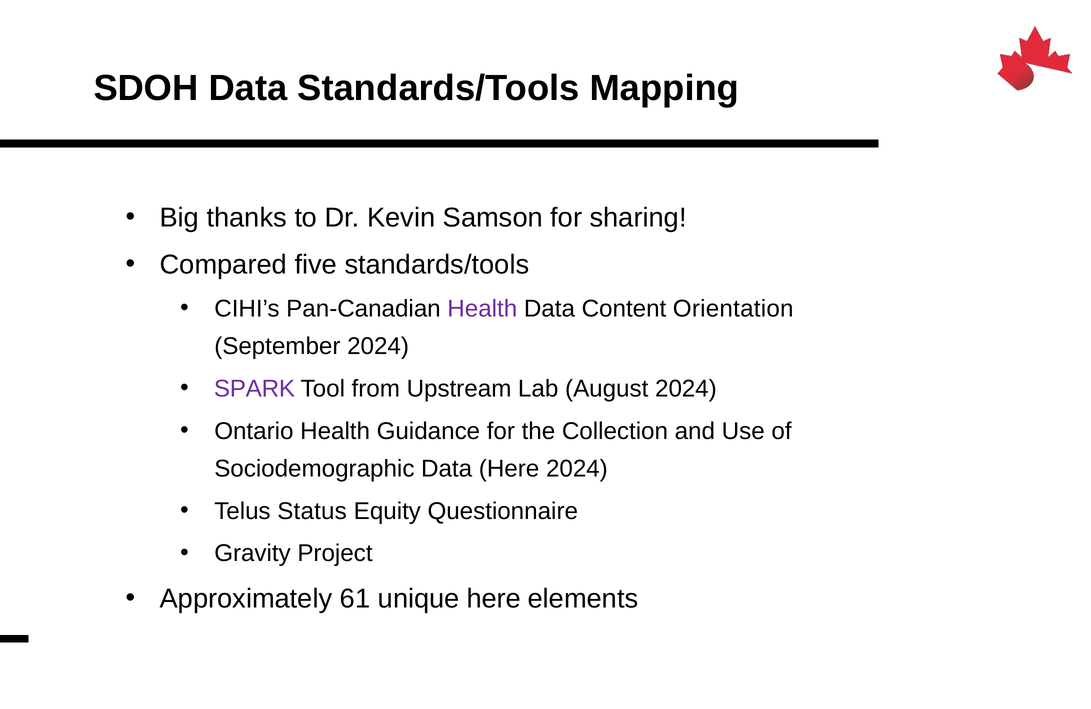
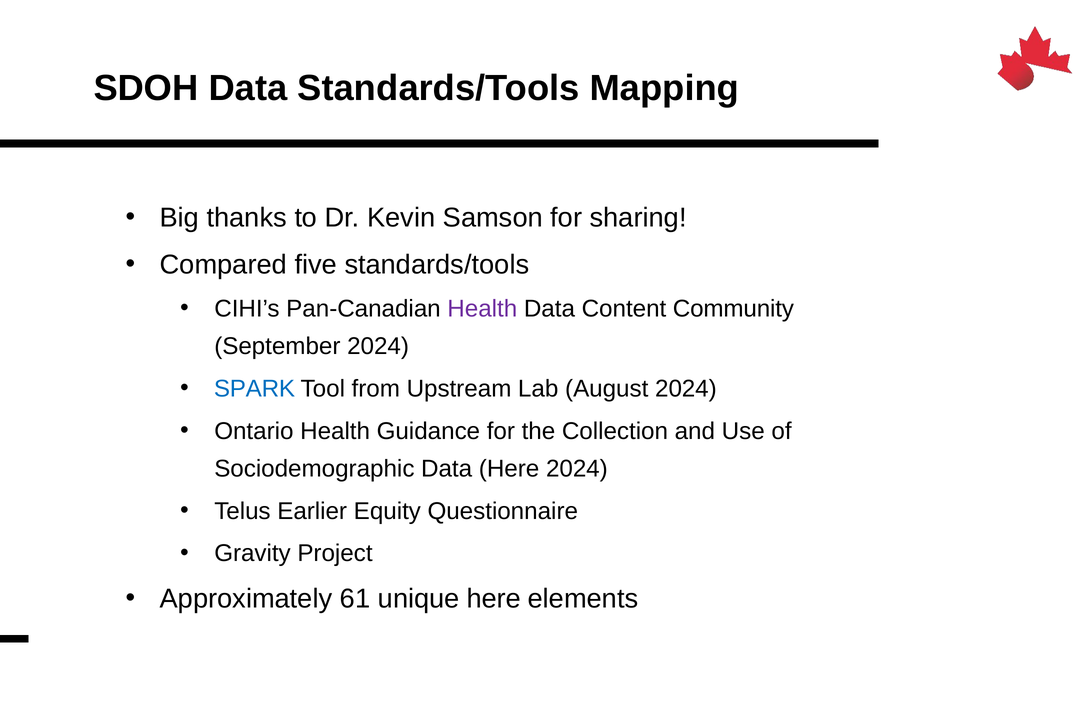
Orientation: Orientation -> Community (733, 309)
SPARK colour: purple -> blue (254, 389)
Status: Status -> Earlier (312, 511)
